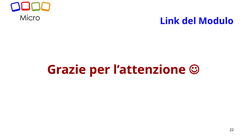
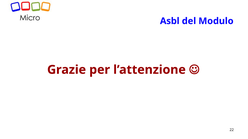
Link: Link -> Asbl (170, 21)
